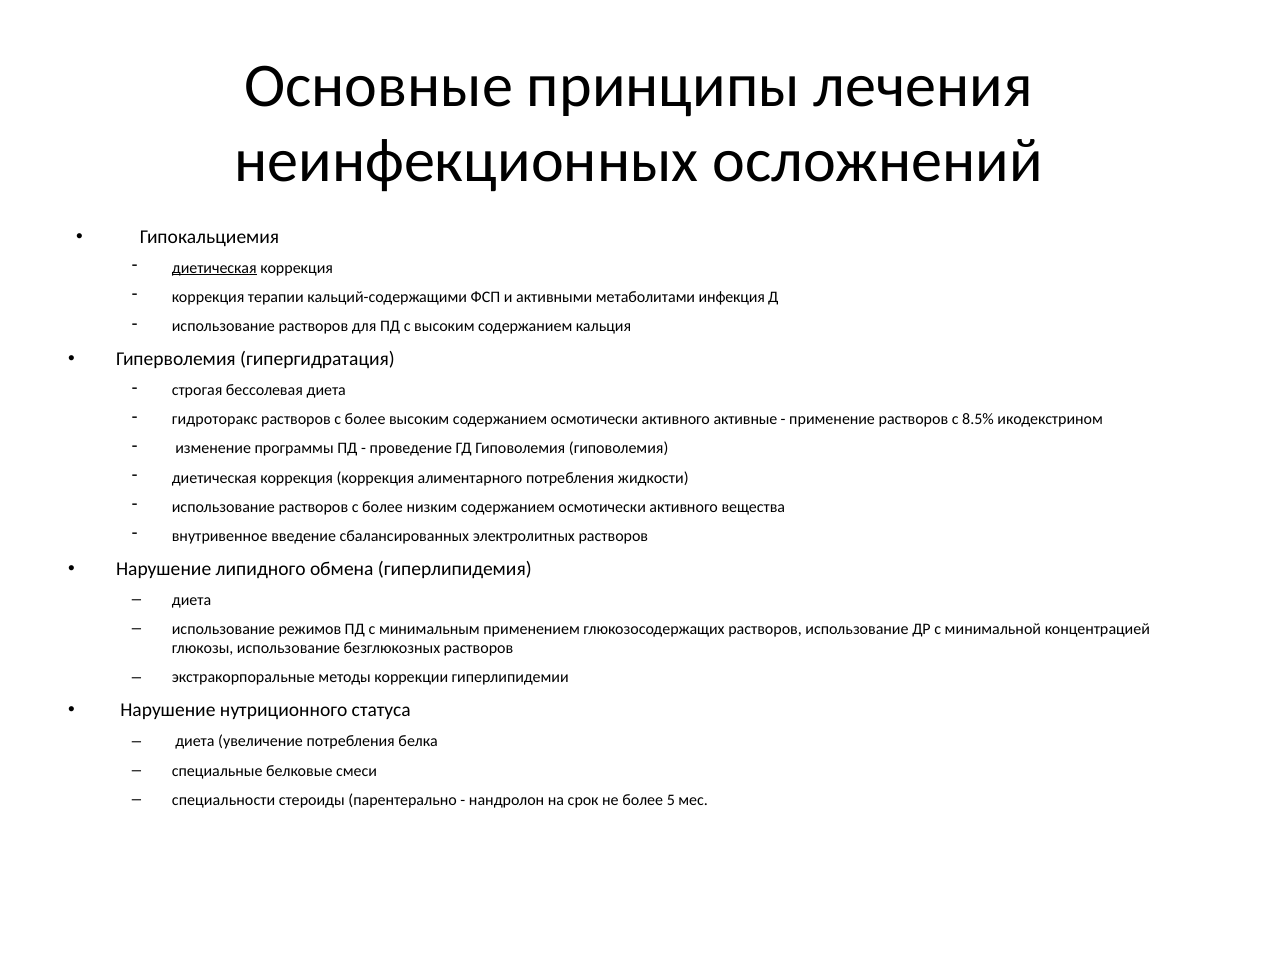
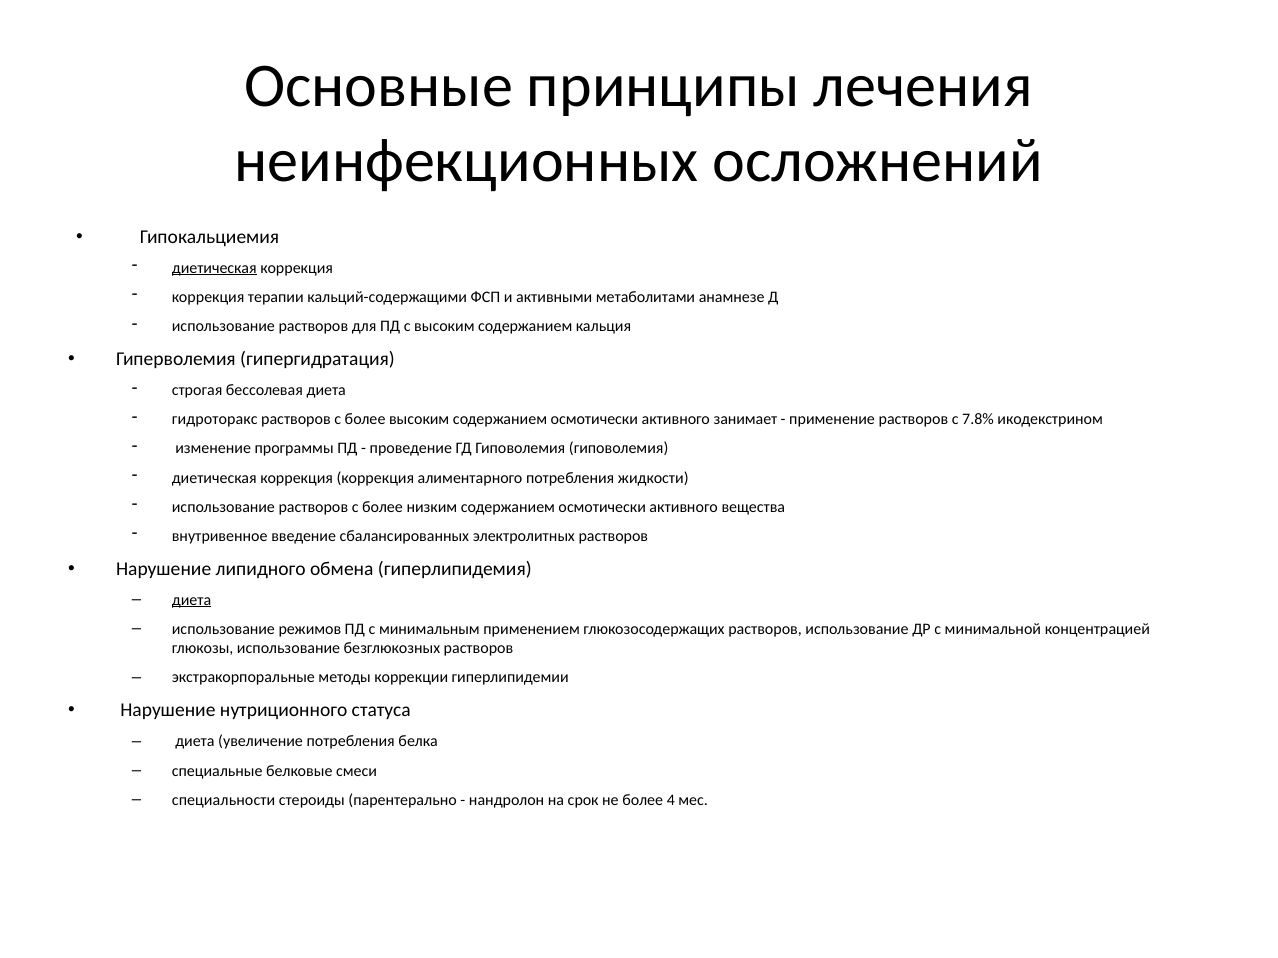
инфекция: инфекция -> анамнезе (732, 297)
активные: активные -> занимает (745, 420)
8.5%: 8.5% -> 7.8% (978, 420)
диета underline: none -> present (192, 600)
5: 5 -> 4 (671, 800)
